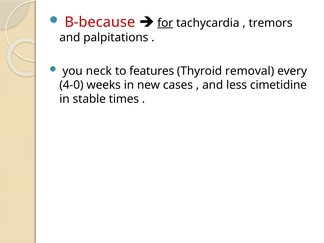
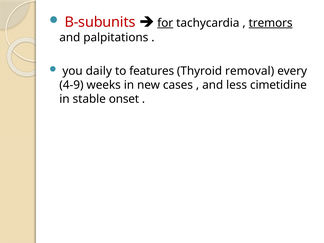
B-because: B-because -> B-subunits (100, 22)
tremors underline: none -> present (271, 23)
neck: neck -> daily (99, 71)
4-0: 4-0 -> 4-9 (71, 85)
times: times -> onset (124, 99)
